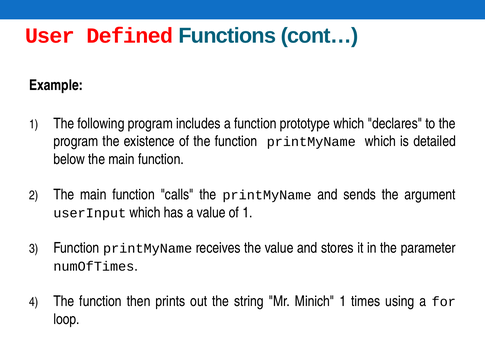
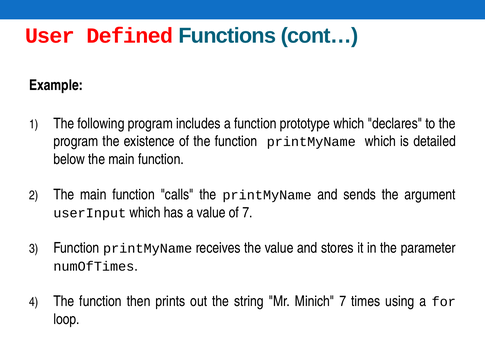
of 1: 1 -> 7 (247, 212)
Minich 1: 1 -> 7 (343, 301)
